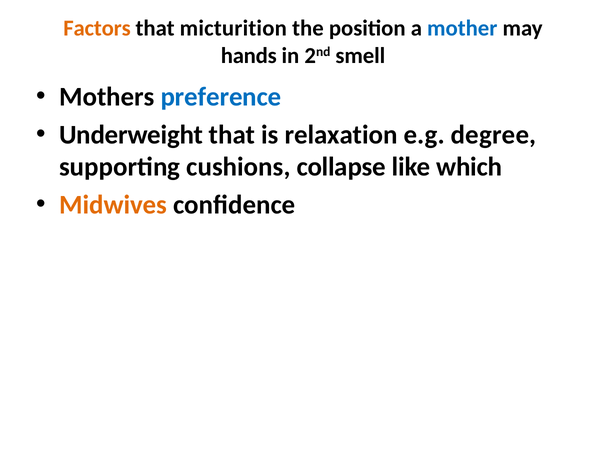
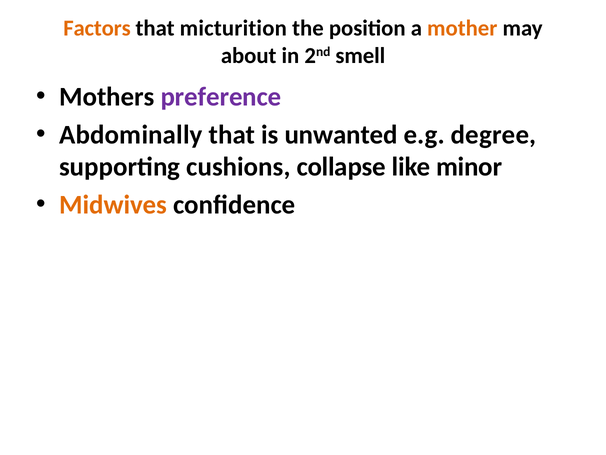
mother colour: blue -> orange (462, 28)
hands: hands -> about (249, 56)
preference colour: blue -> purple (221, 97)
Underweight: Underweight -> Abdominally (131, 135)
relaxation: relaxation -> unwanted (341, 135)
which: which -> minor (469, 167)
